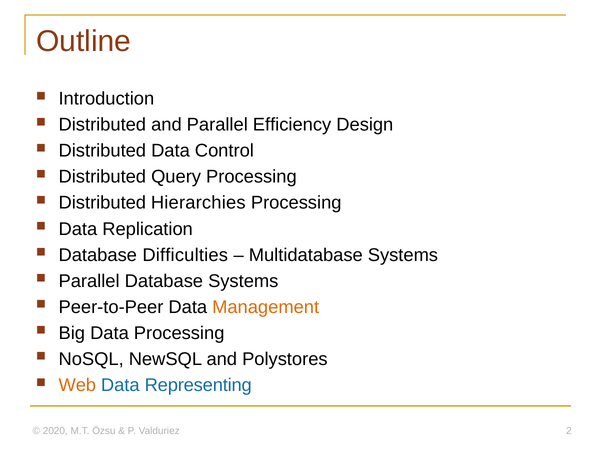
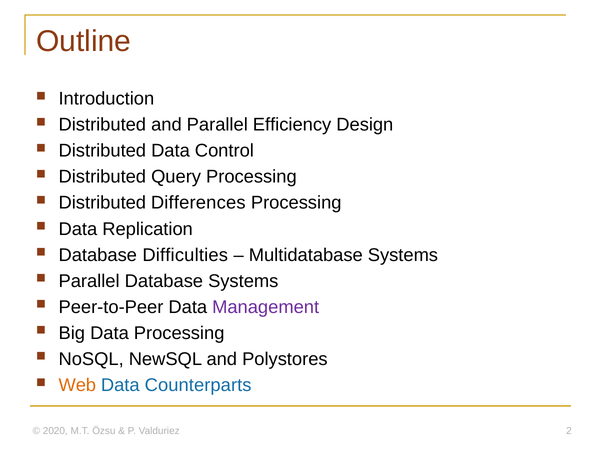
Hierarchies: Hierarchies -> Differences (198, 203)
Management colour: orange -> purple (266, 307)
Representing: Representing -> Counterparts (198, 385)
